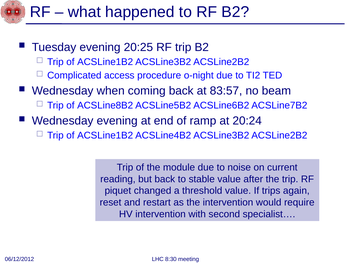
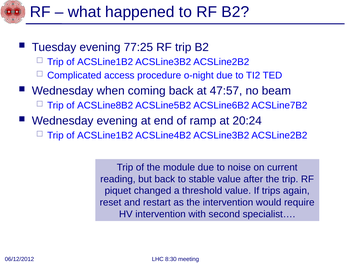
20:25: 20:25 -> 77:25 (138, 47)
83:57: 83:57 -> 47:57 (226, 91)
